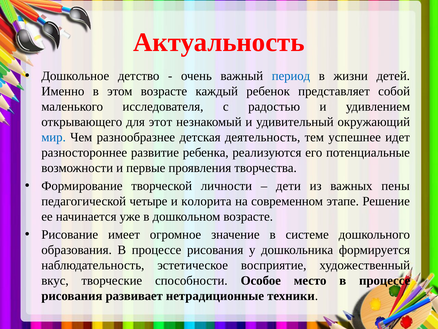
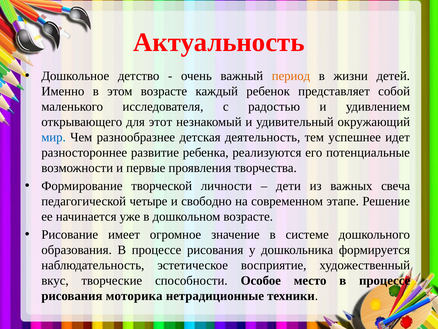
период colour: blue -> orange (291, 76)
пены: пены -> свеча (396, 186)
колорита: колорита -> свободно (206, 201)
развивает: развивает -> моторика (134, 295)
